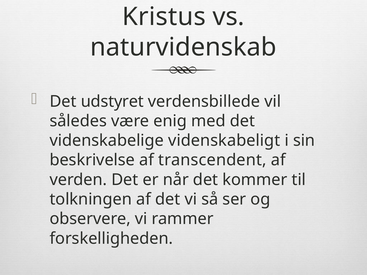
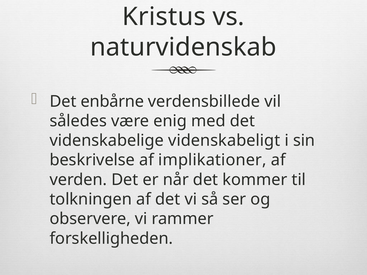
udstyret: udstyret -> enbårne (112, 101)
transcendent: transcendent -> implikationer (212, 160)
